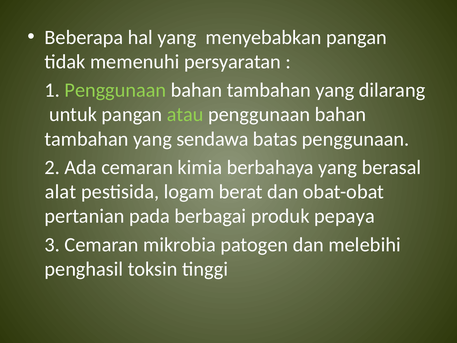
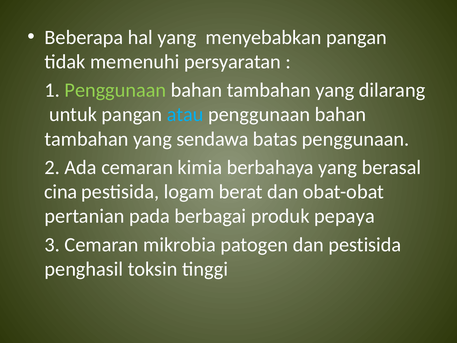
atau colour: light green -> light blue (185, 115)
alat: alat -> cina (61, 192)
dan melebihi: melebihi -> pestisida (365, 245)
